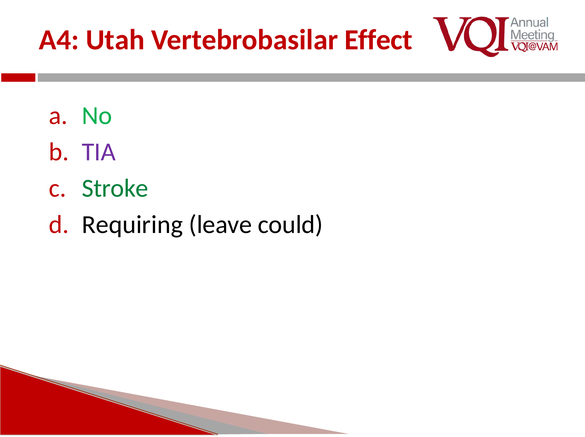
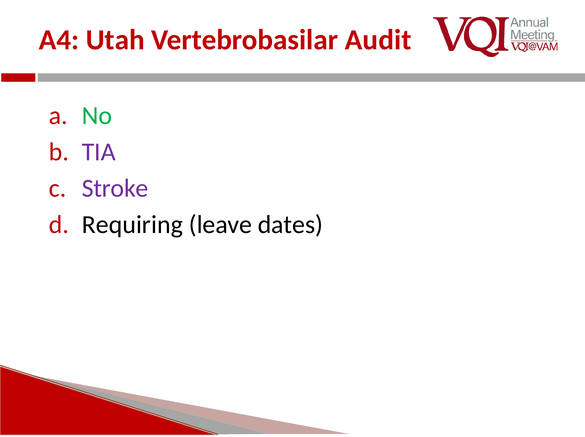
Effect: Effect -> Audit (378, 40)
Stroke colour: green -> purple (115, 188)
could: could -> dates (290, 225)
